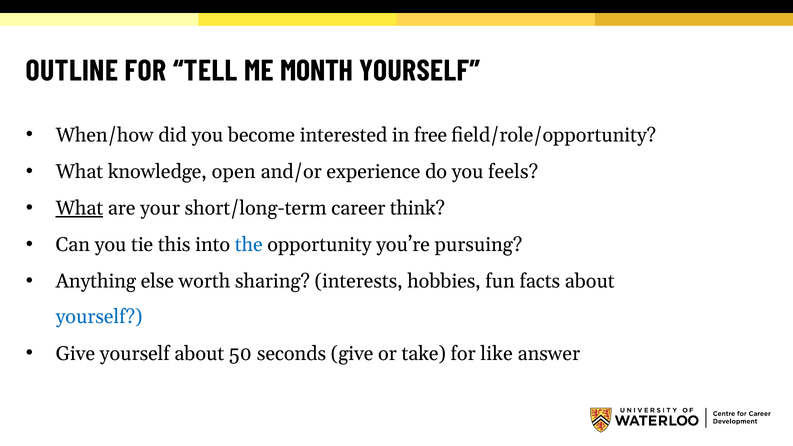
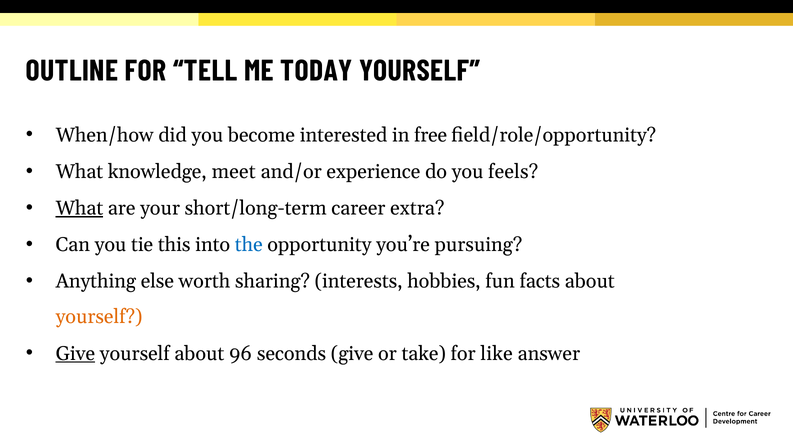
MONTH: MONTH -> TODAY (316, 71)
open: open -> meet (234, 172)
think: think -> extra (417, 208)
yourself colour: blue -> orange (99, 317)
Give underline: none -> present (75, 354)
50: 50 -> 96 (240, 354)
